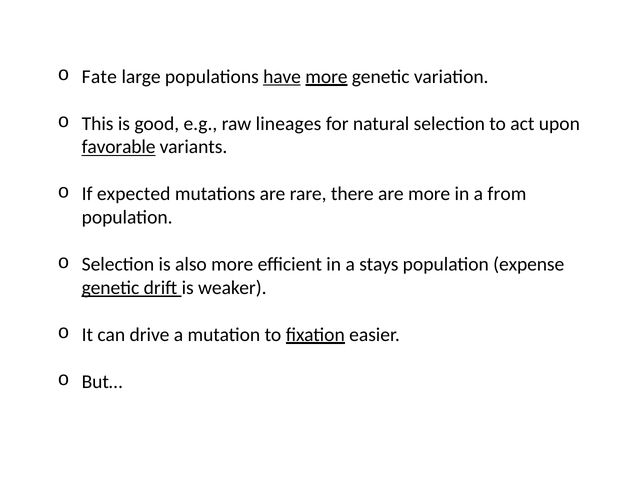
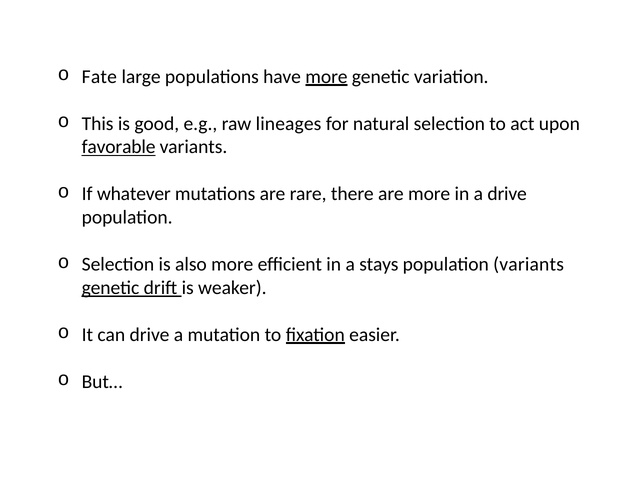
have underline: present -> none (282, 77)
expected: expected -> whatever (134, 194)
a from: from -> drive (507, 194)
population expense: expense -> variants (529, 264)
